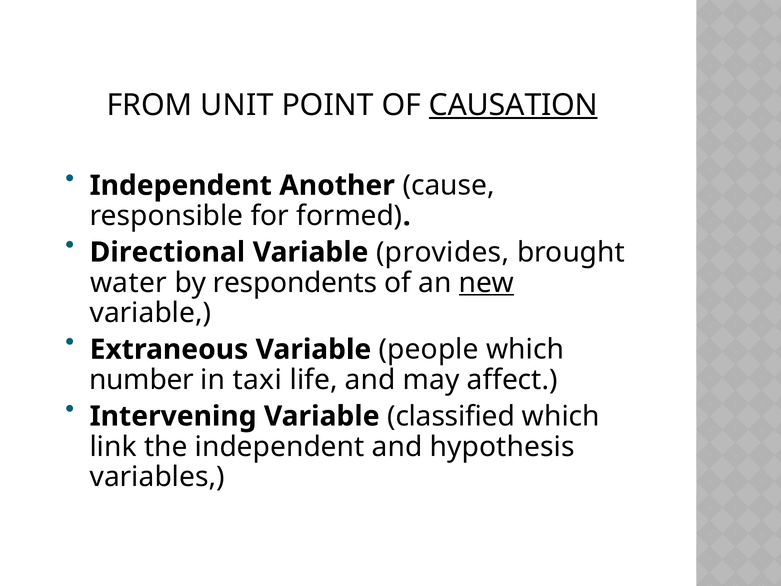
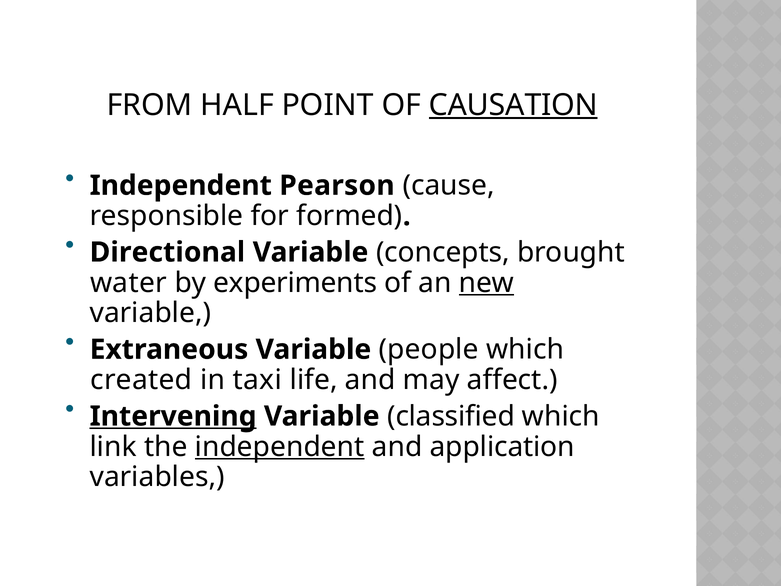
UNIT: UNIT -> HALF (237, 105)
Another: Another -> Pearson (337, 185)
provides: provides -> concepts (443, 252)
respondents: respondents -> experiments (295, 283)
number: number -> created (141, 380)
Intervening underline: none -> present (173, 416)
independent underline: none -> present (280, 447)
hypothesis: hypothesis -> application (502, 447)
